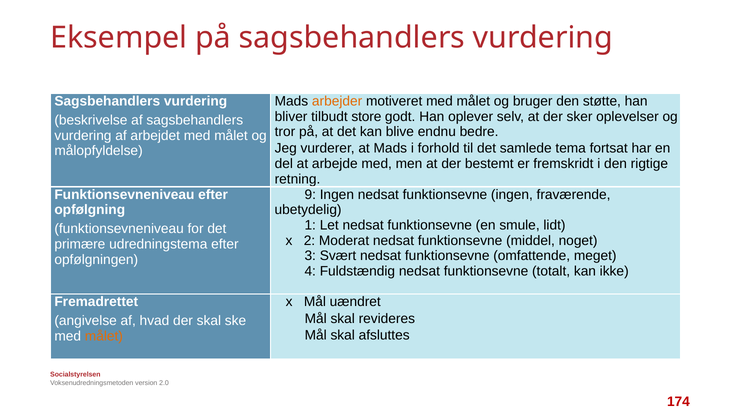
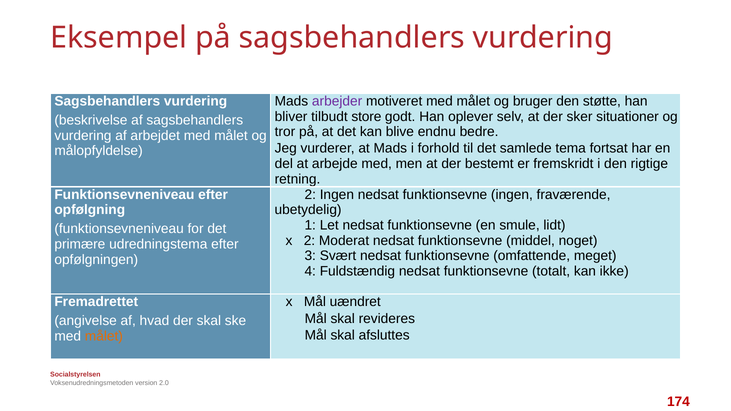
arbejder colour: orange -> purple (337, 101)
oplevelser: oplevelser -> situationer (628, 117)
9: 9 -> 2 (310, 195)
